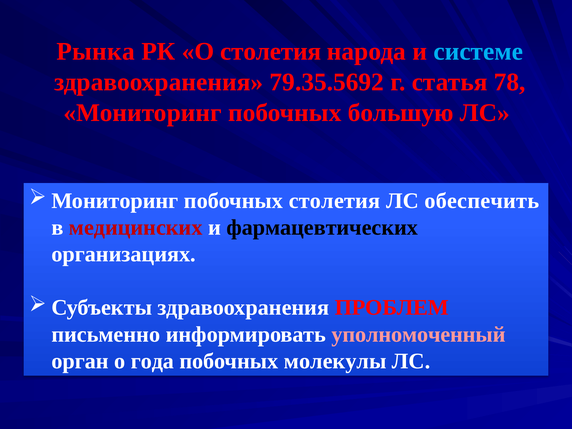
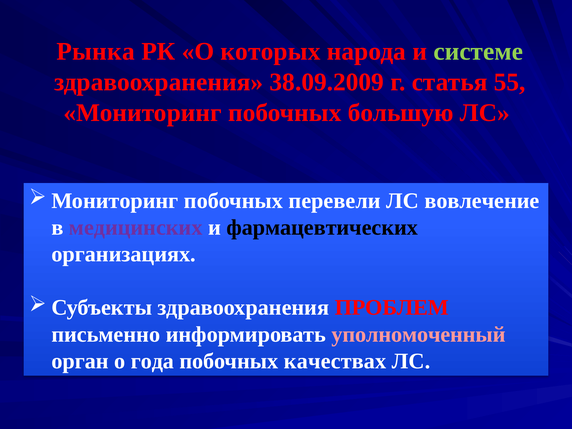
О столетия: столетия -> которых (270, 52)
системе colour: light blue -> light green (478, 52)
79.35.5692: 79.35.5692 -> 38.09.2009 (327, 82)
78: 78 -> 55 (510, 82)
побочных столетия: столетия -> перевели (335, 201)
обеспечить: обеспечить -> вовлечение (482, 201)
медицинских colour: red -> purple (136, 227)
молекулы: молекулы -> качествах (335, 361)
